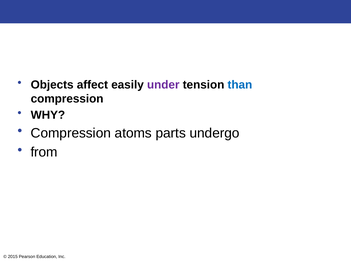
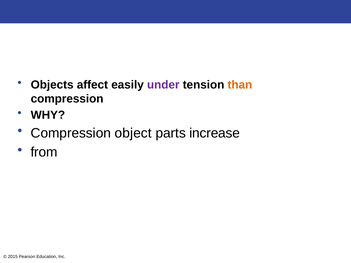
than colour: blue -> orange (240, 85)
atoms: atoms -> object (133, 133)
undergo: undergo -> increase (215, 133)
